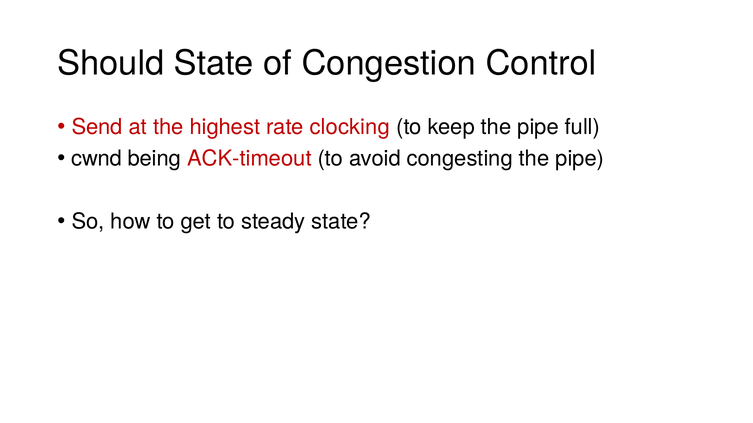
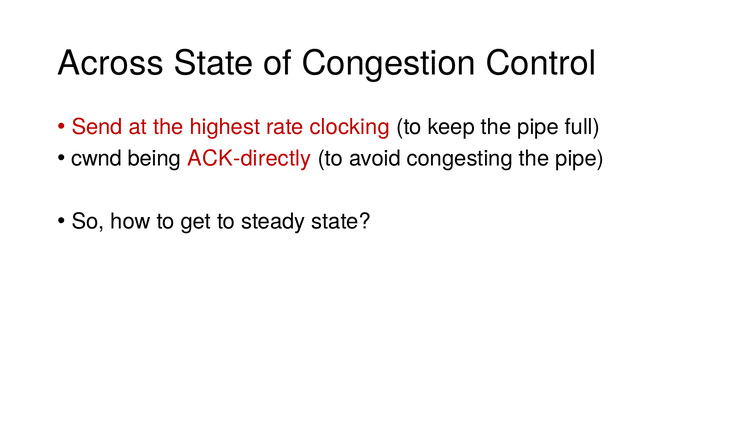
Should: Should -> Across (111, 63)
ACK-timeout: ACK-timeout -> ACK-directly (249, 159)
